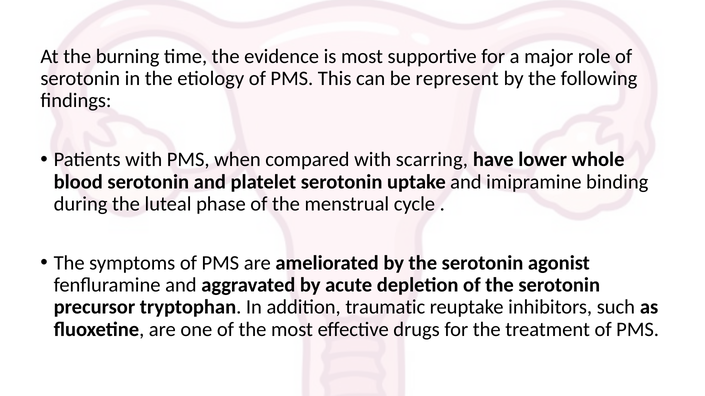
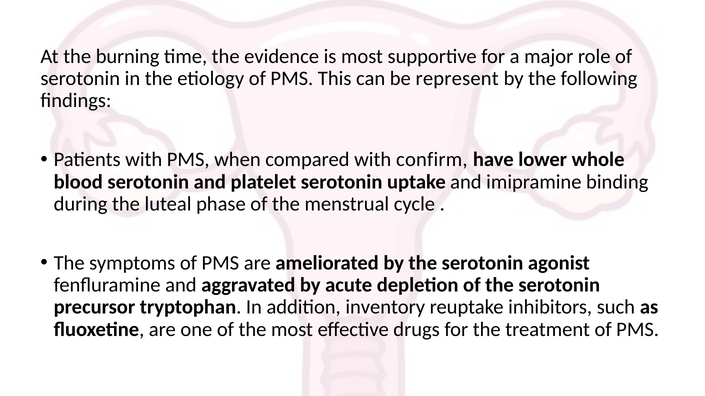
scarring: scarring -> confirm (432, 160)
traumatic: traumatic -> inventory (385, 308)
